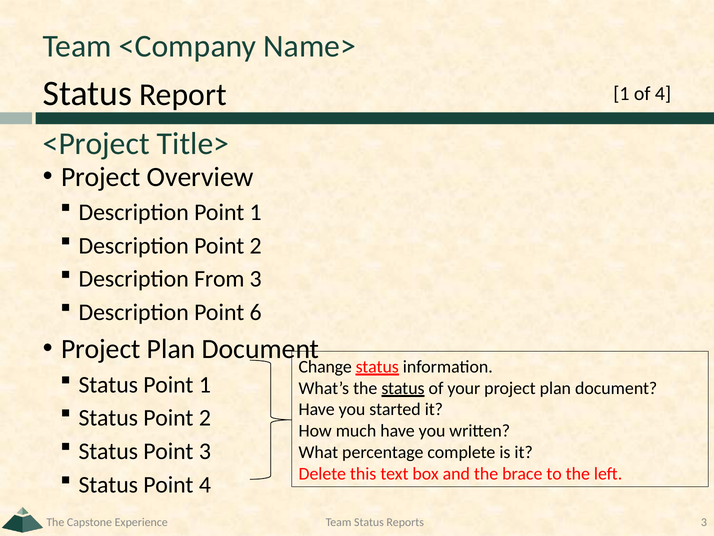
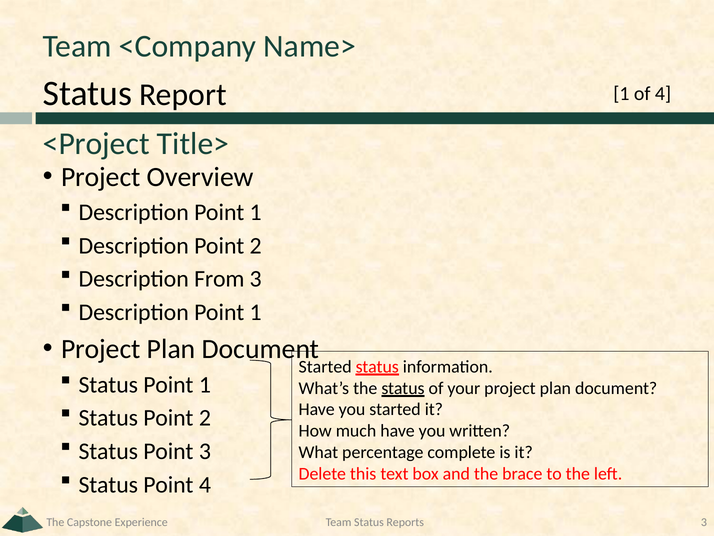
6: 6 -> 1 (256, 312)
Change: Change -> Started (325, 366)
